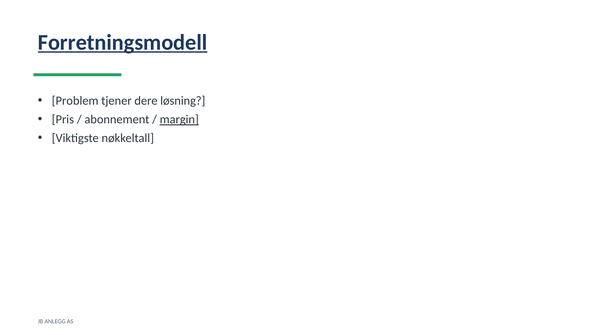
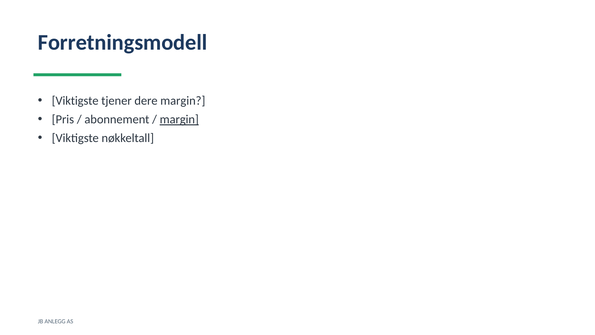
Forretningsmodell underline: present -> none (123, 42)
Problem: Problem -> Viktigste (75, 101)
dere løsning: løsning -> margin (183, 101)
